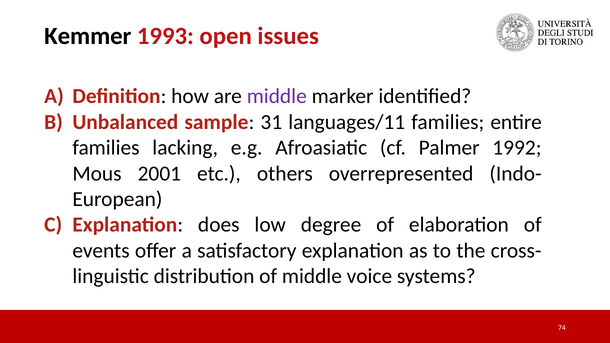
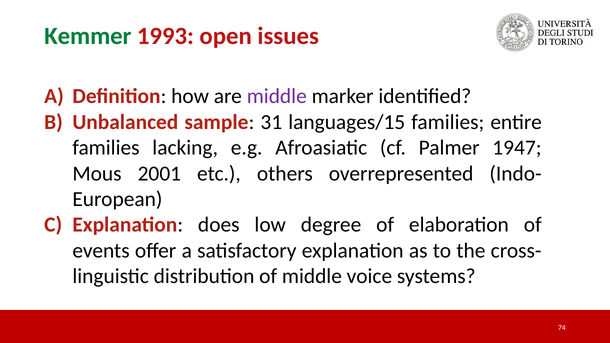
Kemmer colour: black -> green (88, 36)
languages/11: languages/11 -> languages/15 (347, 122)
1992: 1992 -> 1947 (517, 148)
